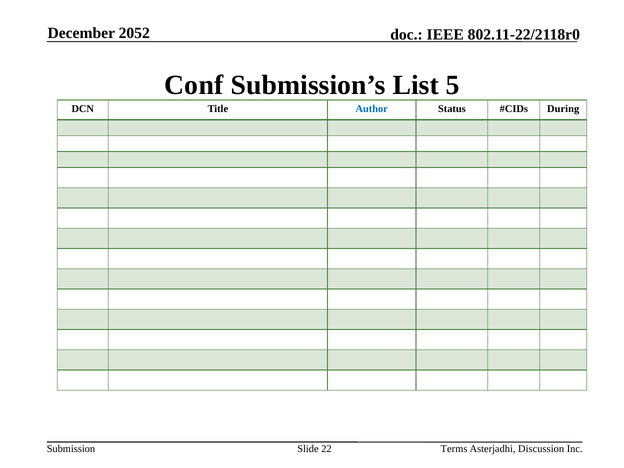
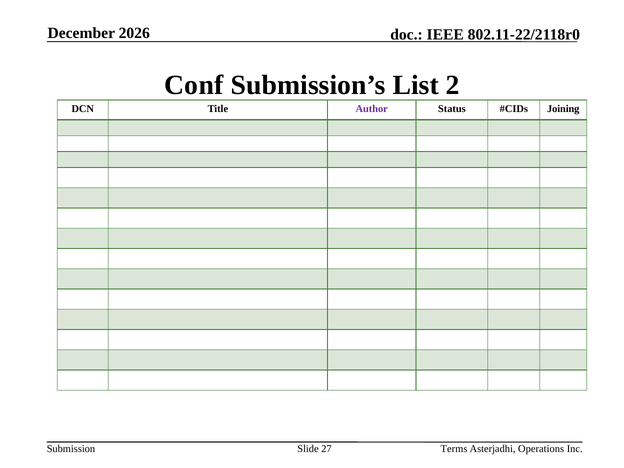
2052: 2052 -> 2026 (134, 33)
5: 5 -> 2 (453, 85)
Author colour: blue -> purple (372, 109)
During: During -> Joining (563, 109)
22: 22 -> 27 (326, 449)
Discussion: Discussion -> Operations (541, 449)
